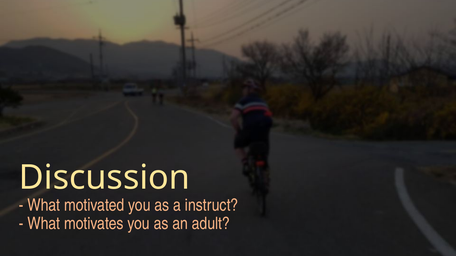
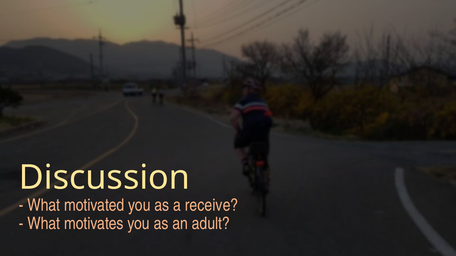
instruct: instruct -> receive (212, 206)
